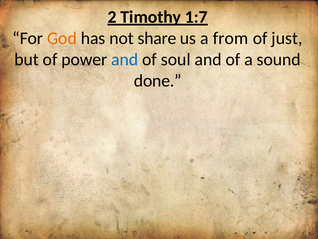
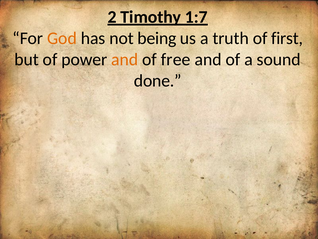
share: share -> being (157, 38)
from: from -> truth (231, 38)
just: just -> first (287, 38)
and colour: blue -> orange (125, 59)
soul: soul -> free (176, 59)
